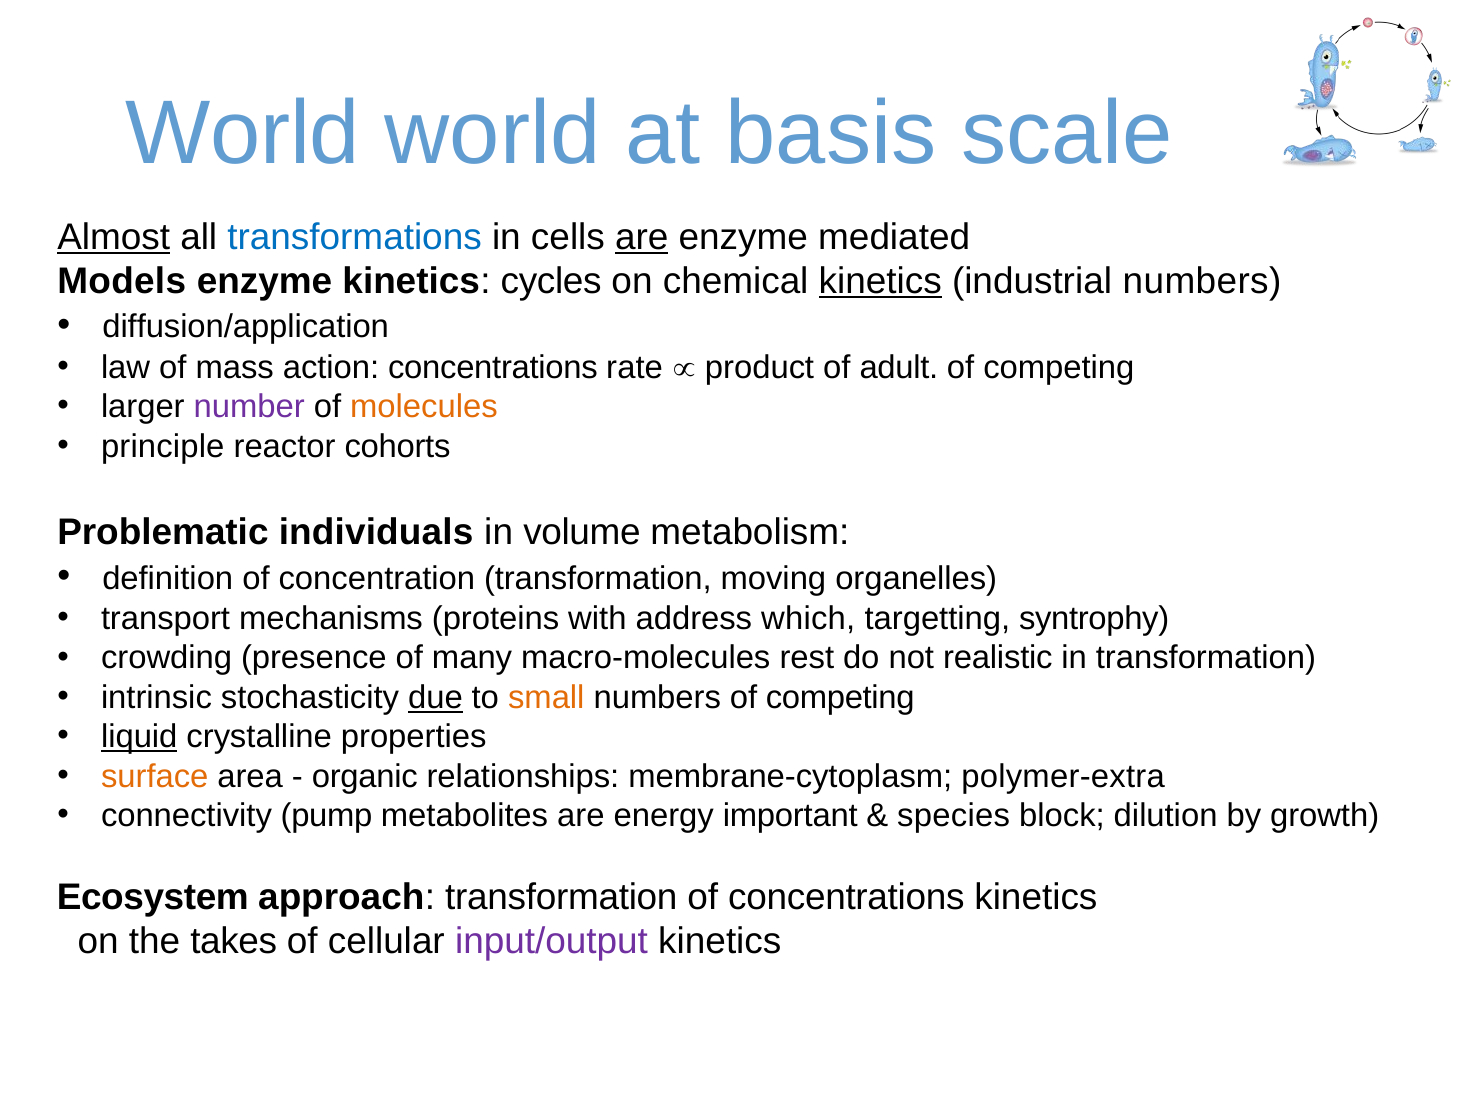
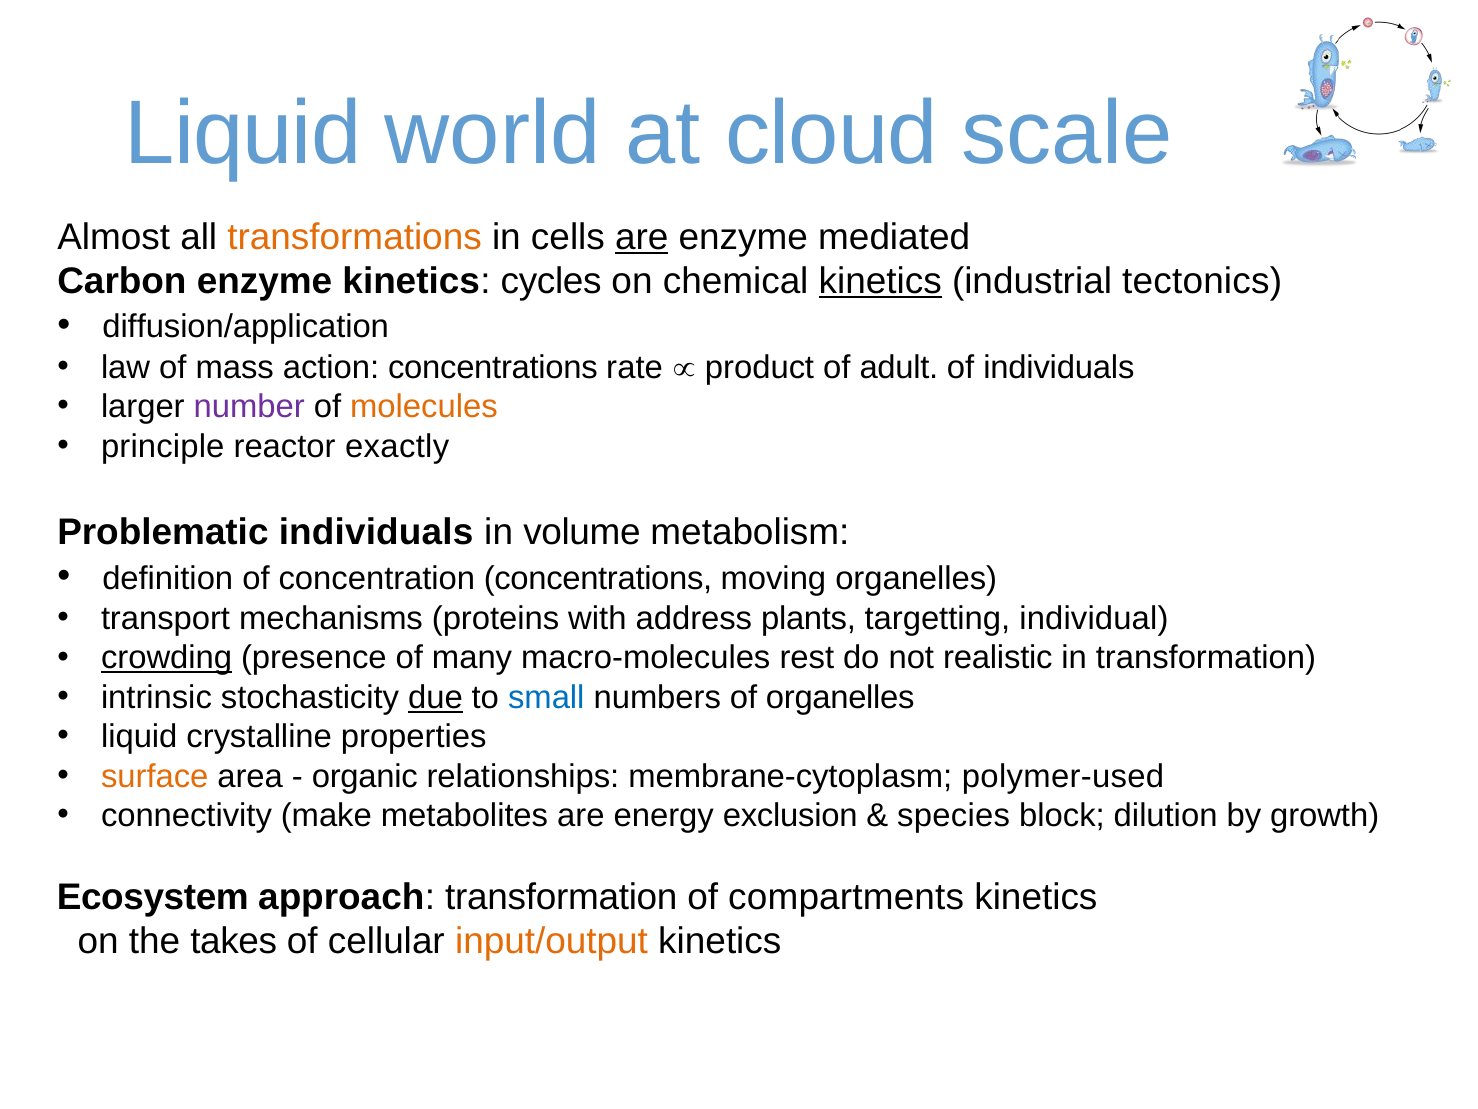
World: World -> Liquid (243, 134)
basis: basis -> cloud (832, 134)
Almost underline: present -> none (114, 237)
transformations colour: blue -> orange (355, 237)
Models: Models -> Carbon (122, 281)
industrial numbers: numbers -> tectonics (1202, 281)
competing: competing -> individuals (1059, 367)
cohorts: cohorts -> exactly (397, 446)
concentration transformation: transformation -> concentrations (598, 578)
which: which -> plants (808, 618)
syntrophy: syntrophy -> individual (1094, 618)
crowding underline: none -> present (167, 658)
small colour: orange -> blue (546, 697)
numbers of competing: competing -> organelles (840, 697)
liquid underline: present -> none (139, 737)
polymer-extra: polymer-extra -> polymer-used (1063, 776)
pump: pump -> make (326, 815)
important: important -> exclusion (790, 815)
of concentrations: concentrations -> compartments (846, 897)
input/output colour: purple -> orange (552, 941)
